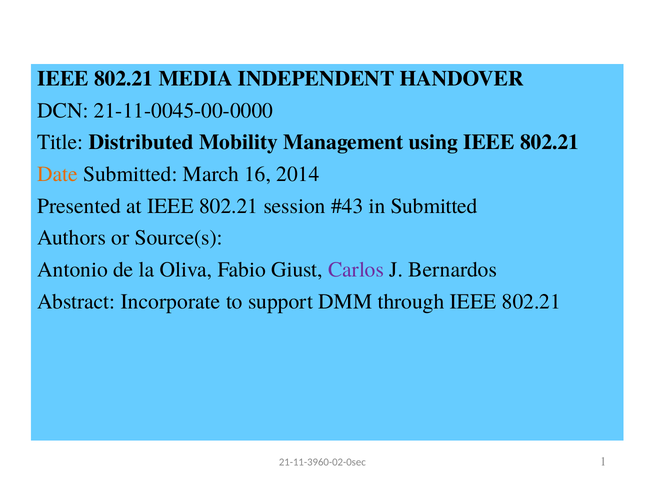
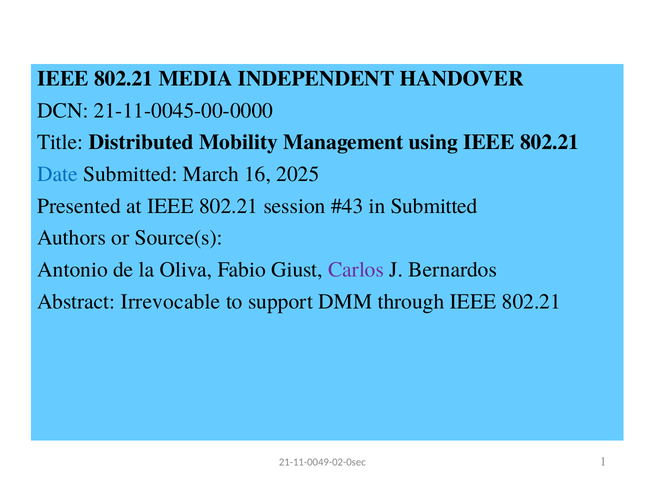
Date colour: orange -> blue (58, 174)
2014: 2014 -> 2025 (298, 174)
Incorporate: Incorporate -> Irrevocable (171, 301)
21-11-3960-02-0sec: 21-11-3960-02-0sec -> 21-11-0049-02-0sec (322, 462)
